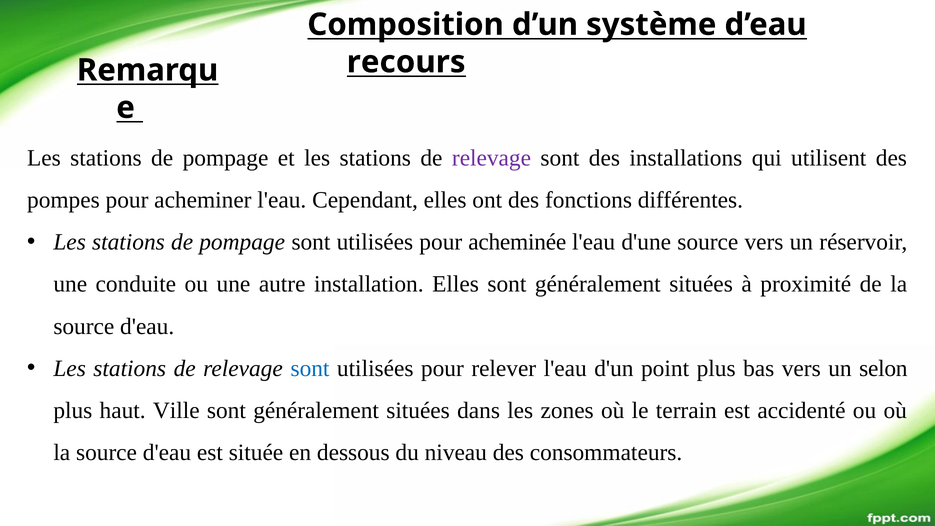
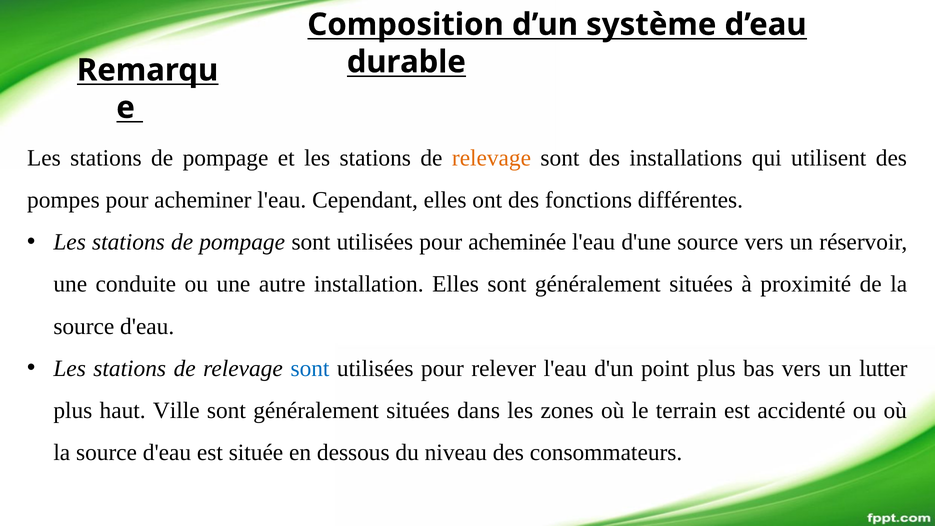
recours: recours -> durable (406, 62)
relevage colour: purple -> orange (491, 158)
selon: selon -> lutter (883, 368)
